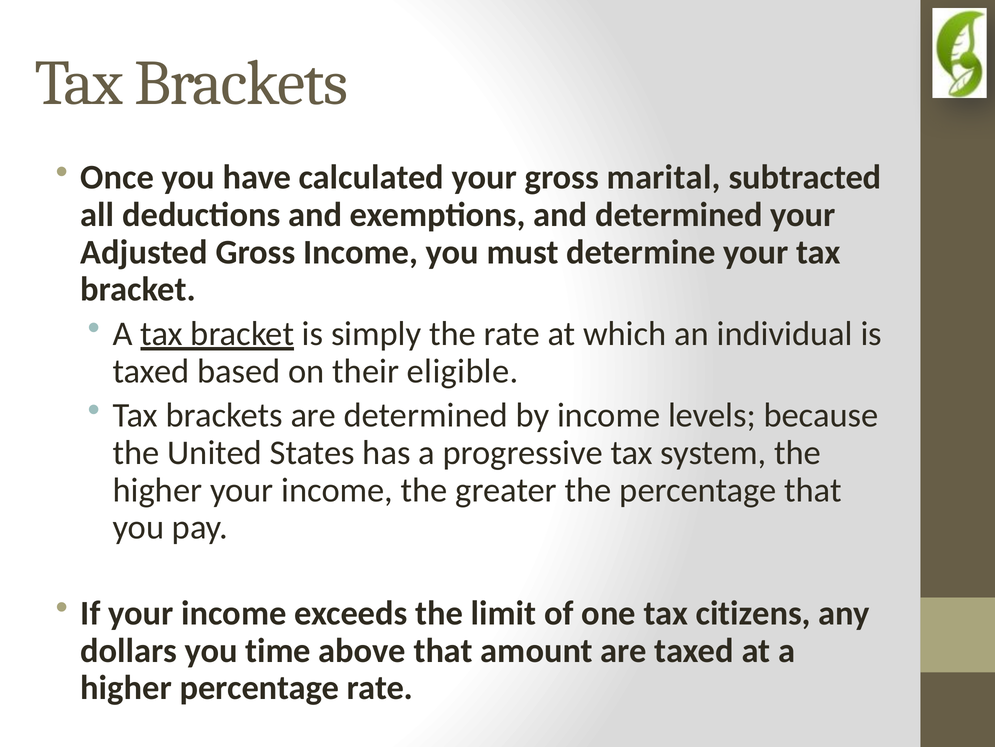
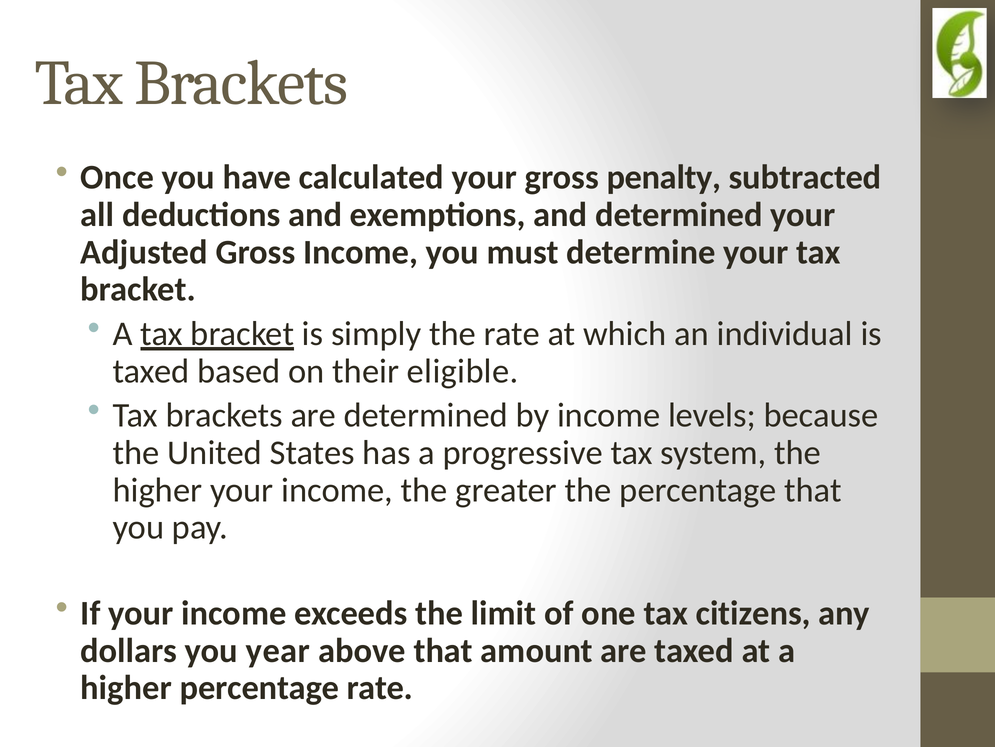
marital: marital -> penalty (664, 177)
time: time -> year (278, 650)
